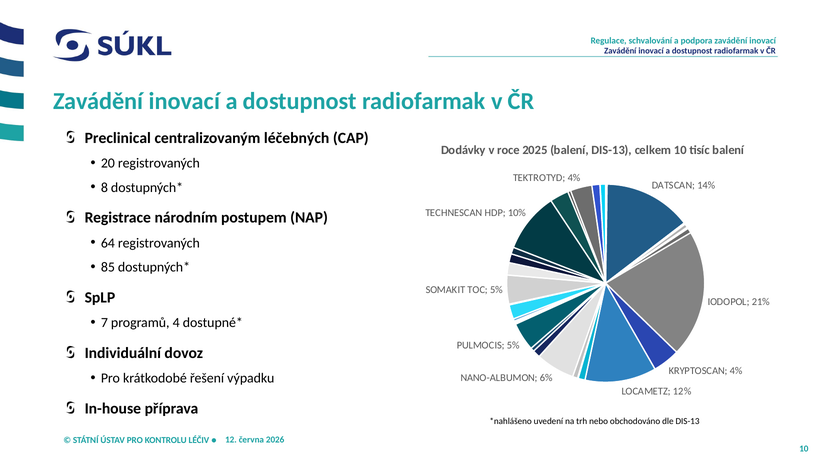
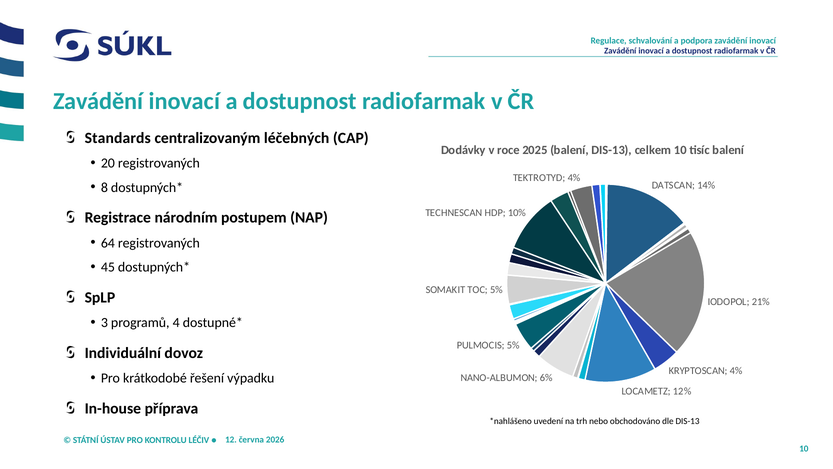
Preclinical: Preclinical -> Standards (118, 138)
85: 85 -> 45 (108, 267)
7: 7 -> 3 (104, 323)
